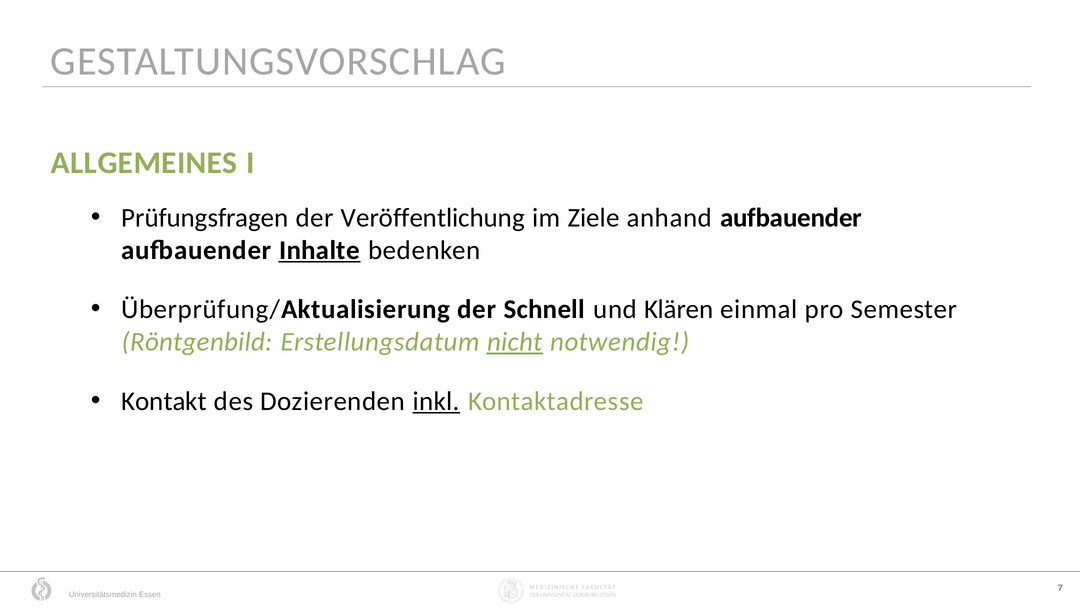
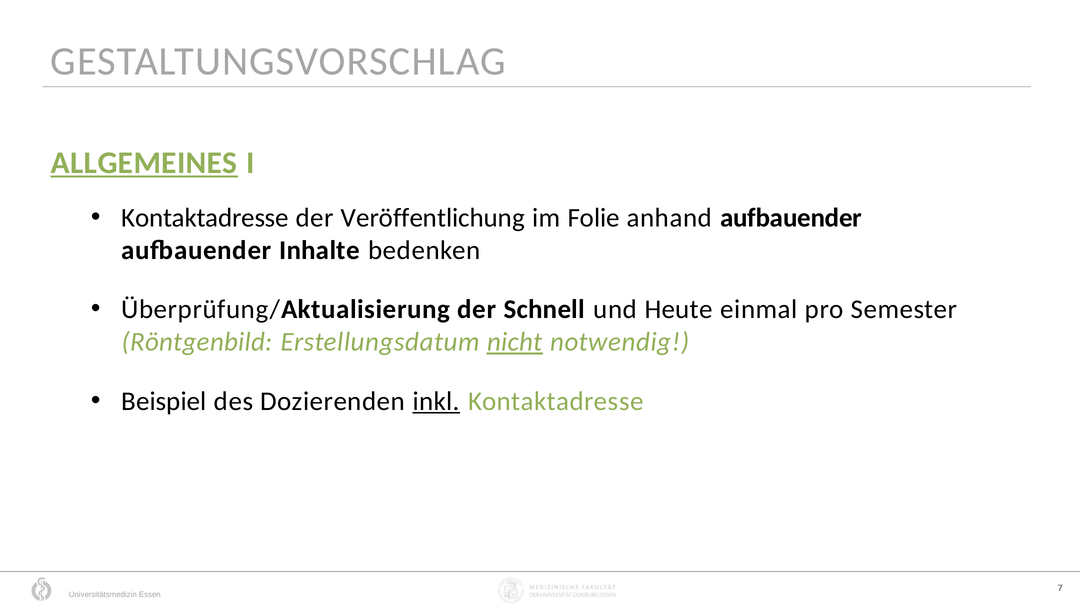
ALLGEMEINES underline: none -> present (144, 163)
Prüfungsfragen: Prüfungsfragen -> Kontaktadresse (205, 218)
Ziele: Ziele -> Folie (594, 218)
Inhalte underline: present -> none (319, 250)
Klären: Klären -> Heute (679, 310)
Kontakt: Kontakt -> Beispiel (164, 402)
